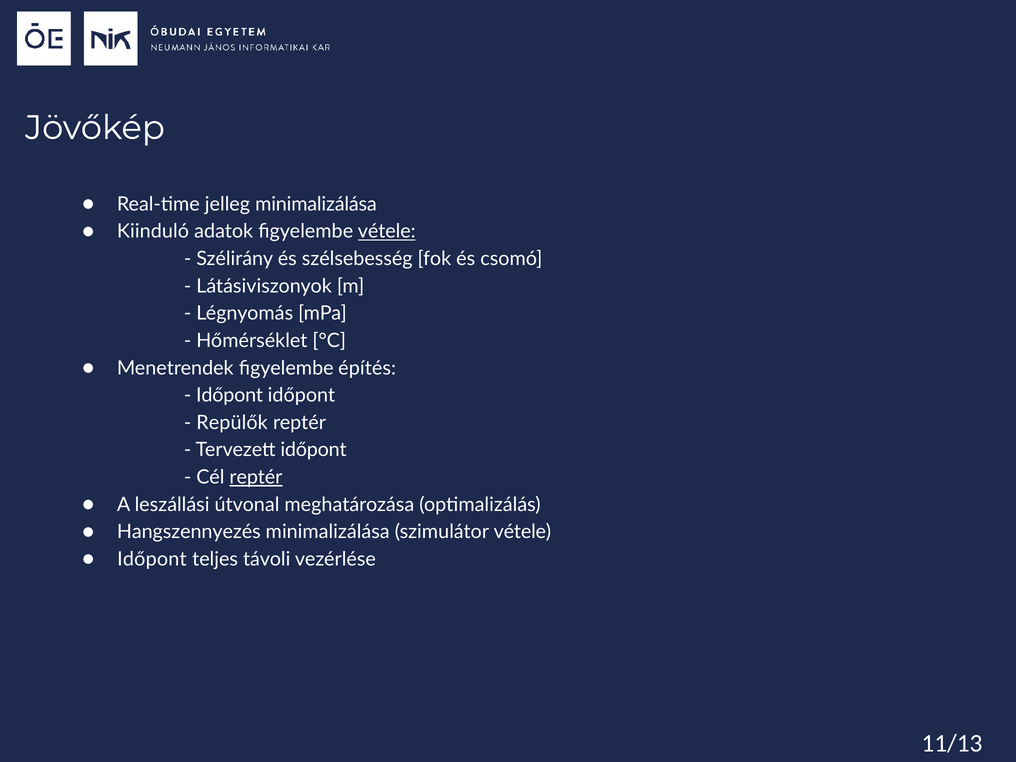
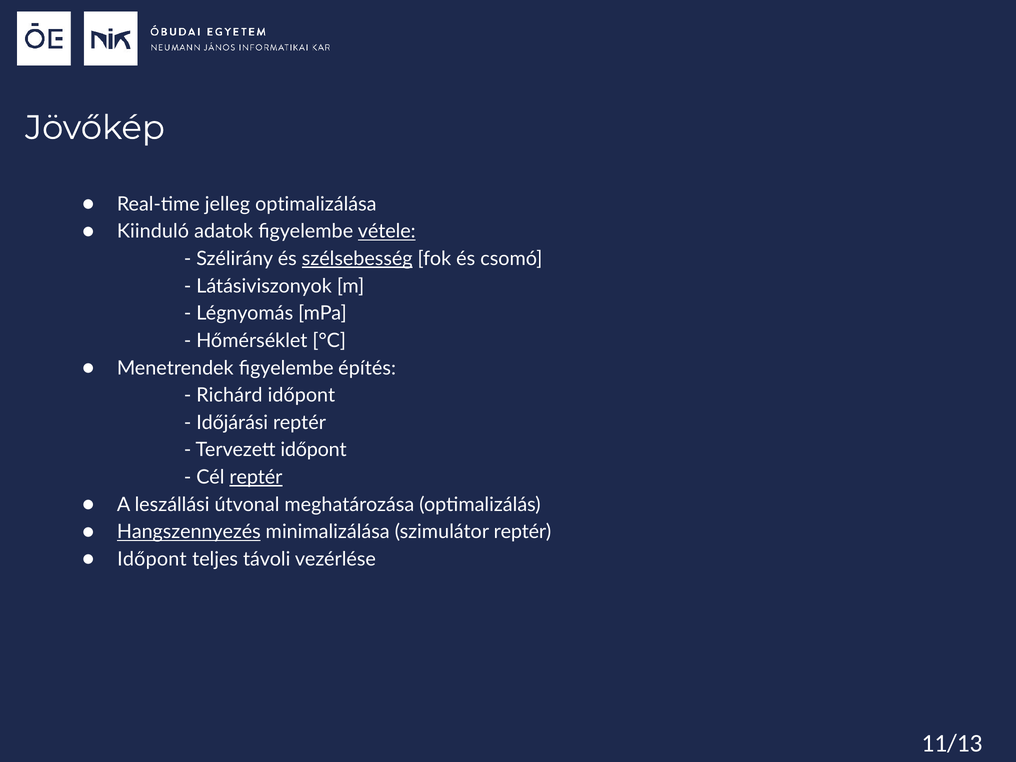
jelleg minimalizálása: minimalizálása -> optimalizálása (316, 204)
szélsebesség underline: none -> present (357, 259)
Időpont: Időpont -> Richárd (229, 395)
Repülők: Repülők -> Időjárási (232, 423)
Hangszennyezés underline: none -> present (189, 532)
szimulátor vétele: vétele -> reptér (522, 532)
